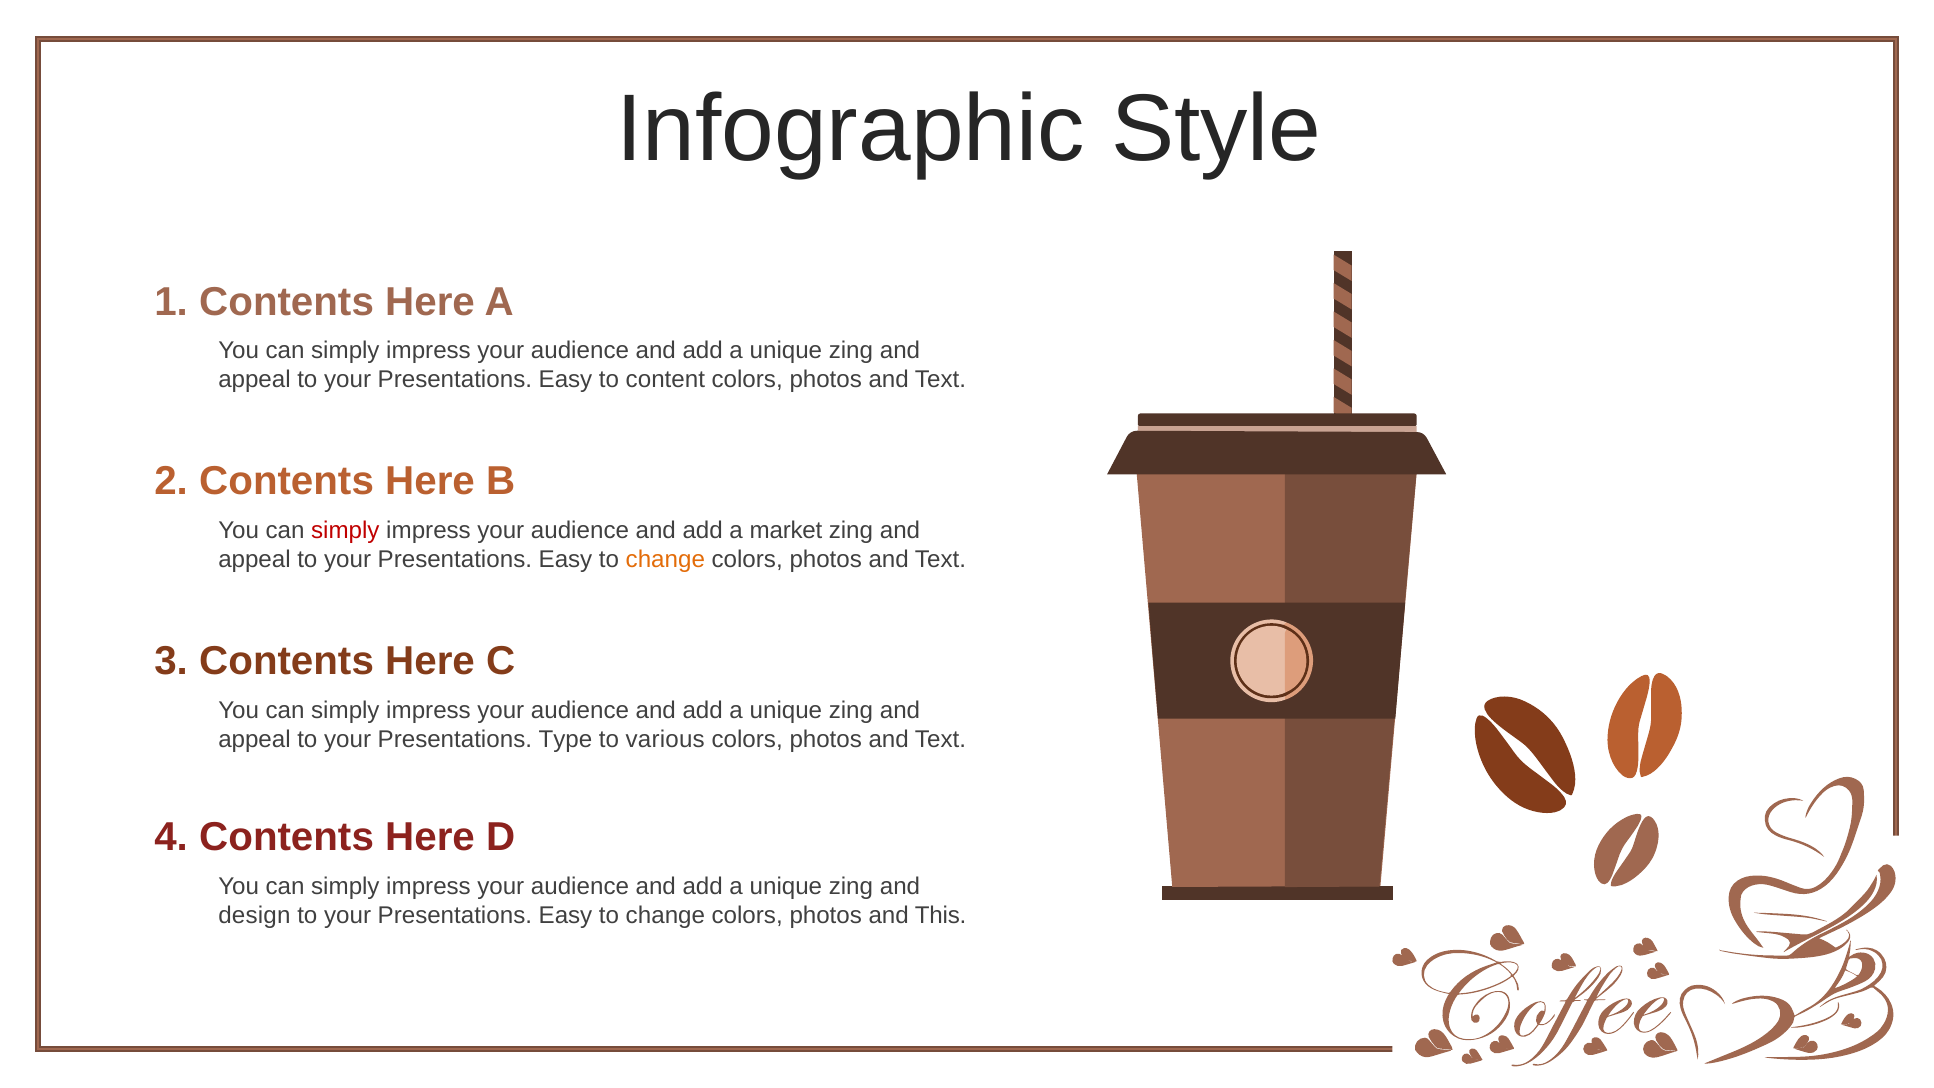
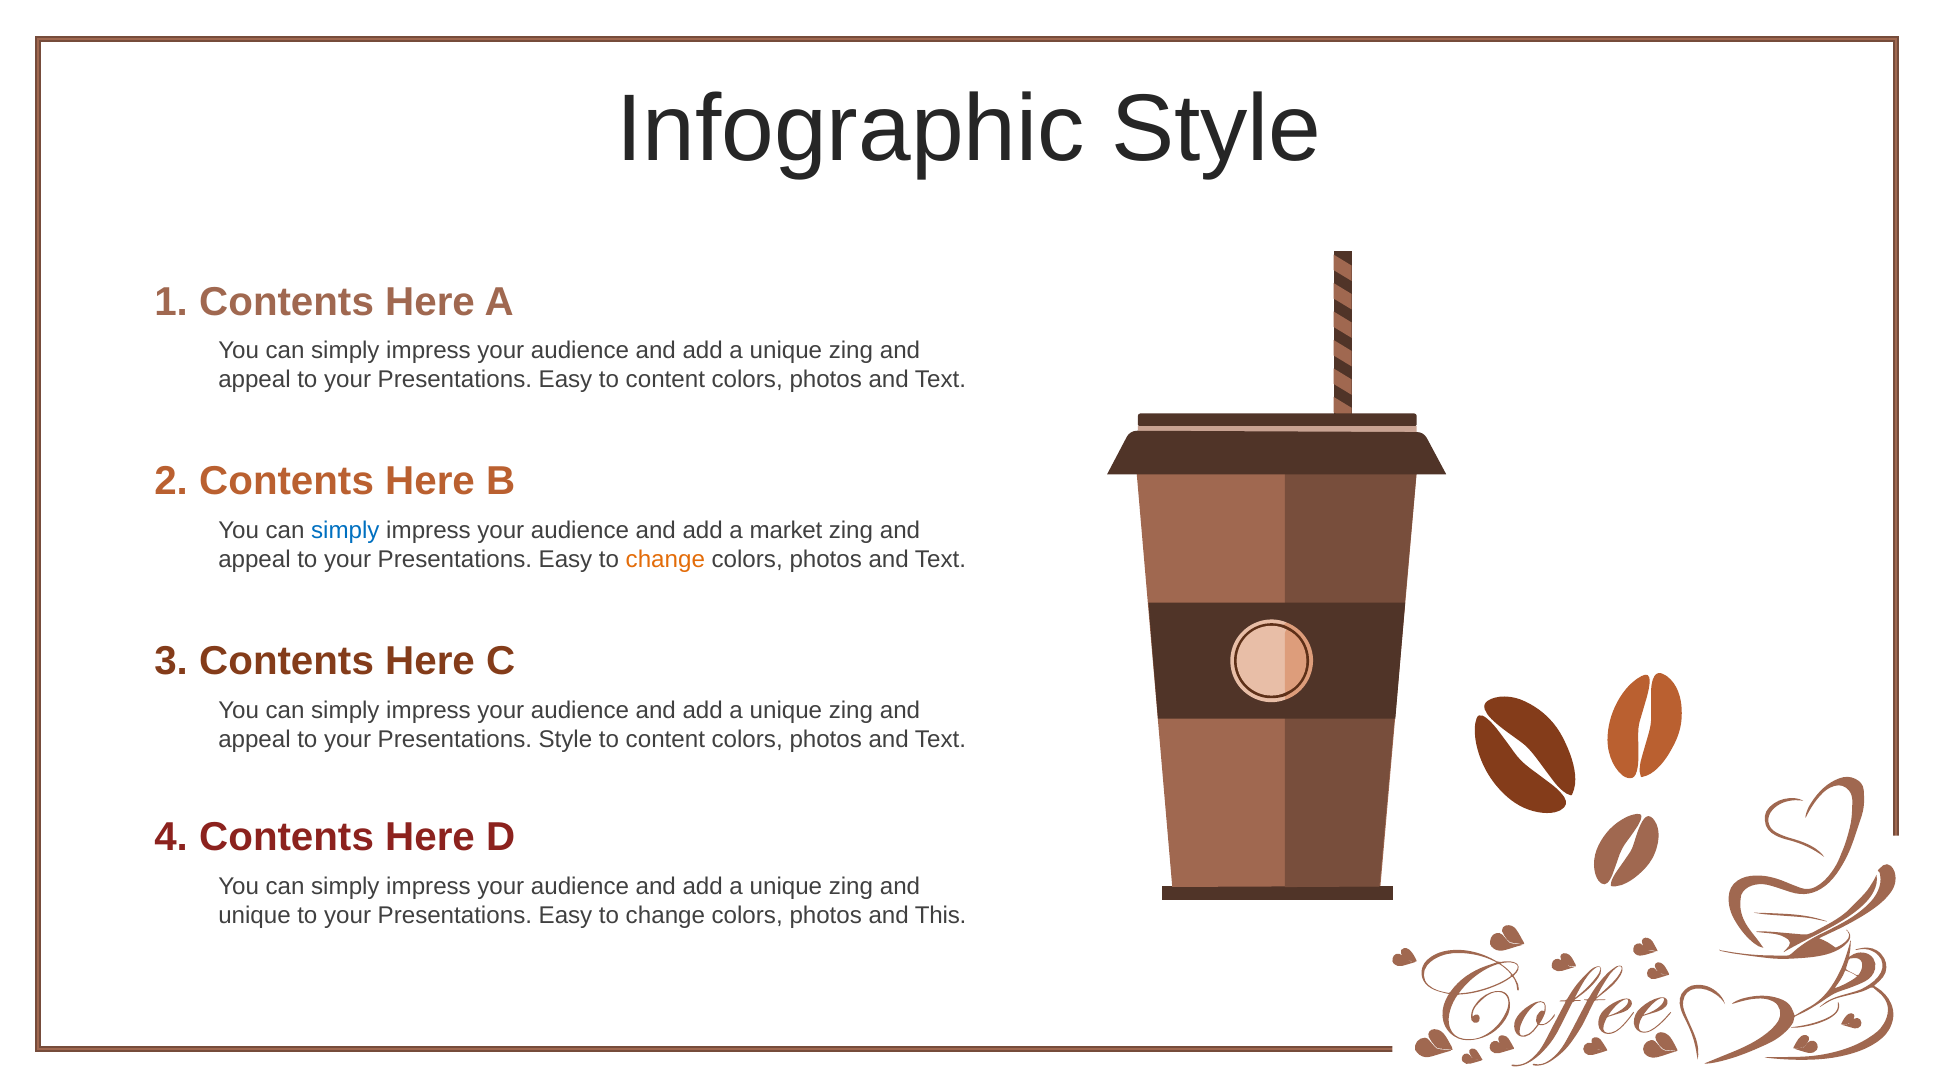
simply colour: red -> blue (345, 530)
Presentations Type: Type -> Style (565, 739)
various: various -> content (665, 739)
design: design -> unique (254, 915)
